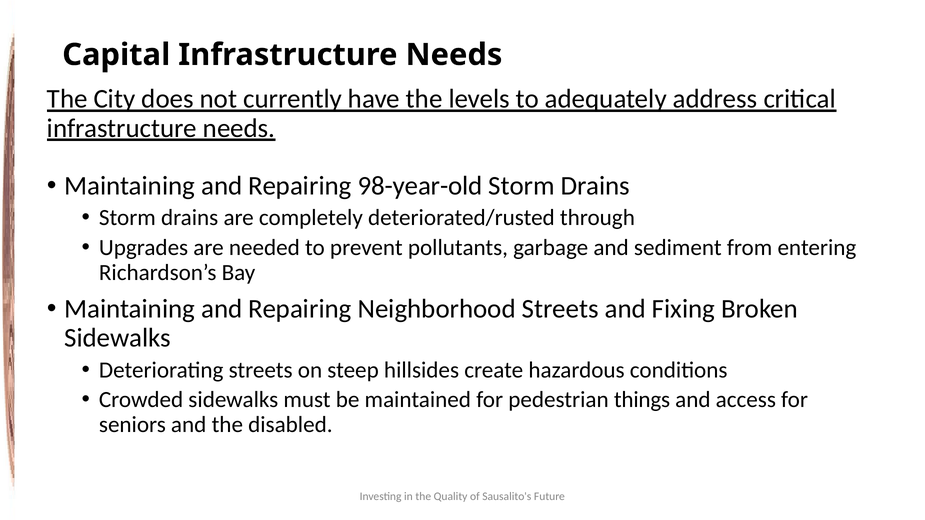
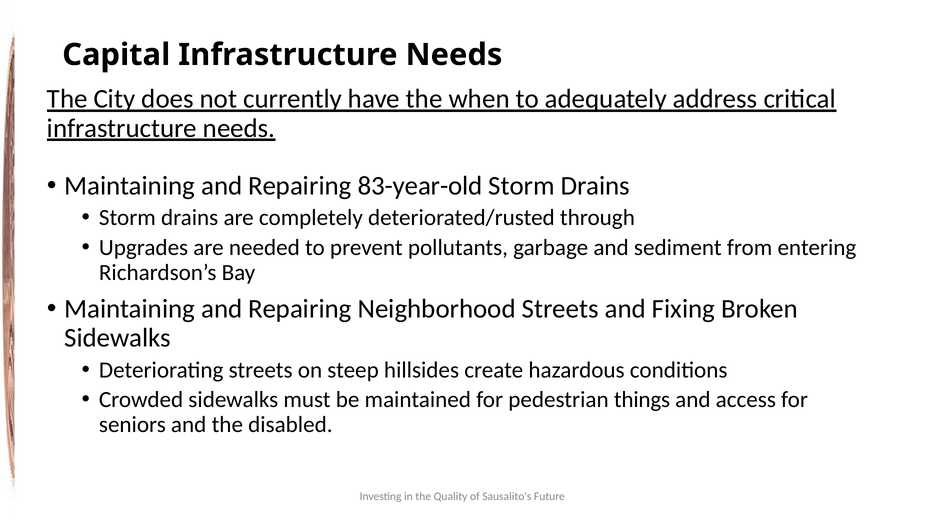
levels: levels -> when (479, 99)
98-year-old: 98-year-old -> 83-year-old (420, 186)
